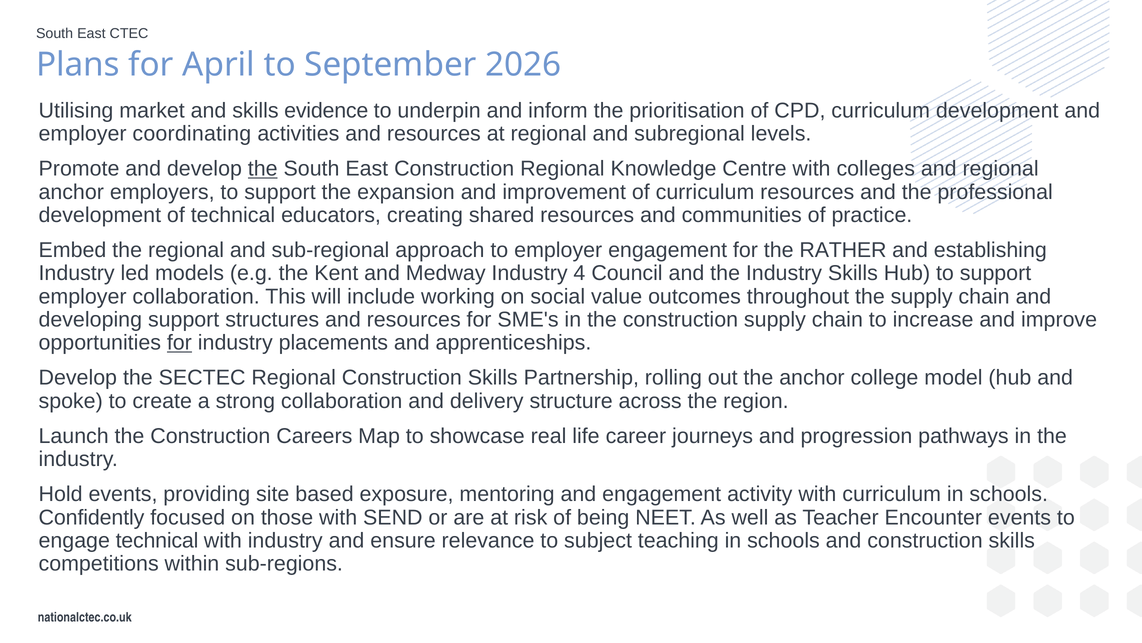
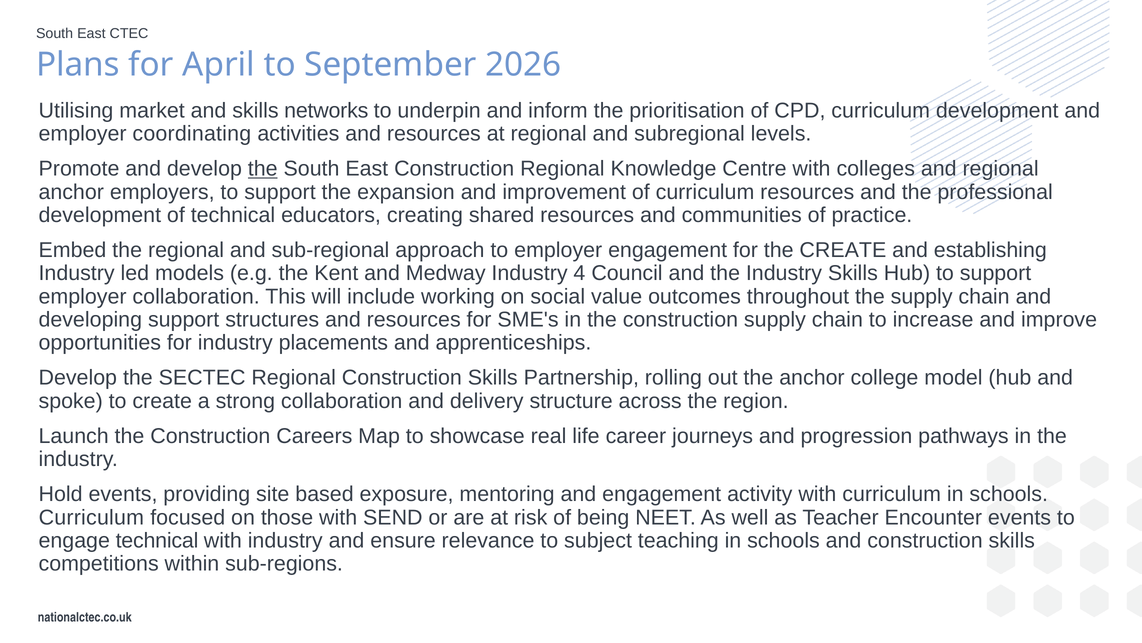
evidence: evidence -> networks (326, 110)
the RATHER: RATHER -> CREATE (843, 250)
for underline: present -> none (179, 342)
Confidently: Confidently -> Curriculum (91, 517)
